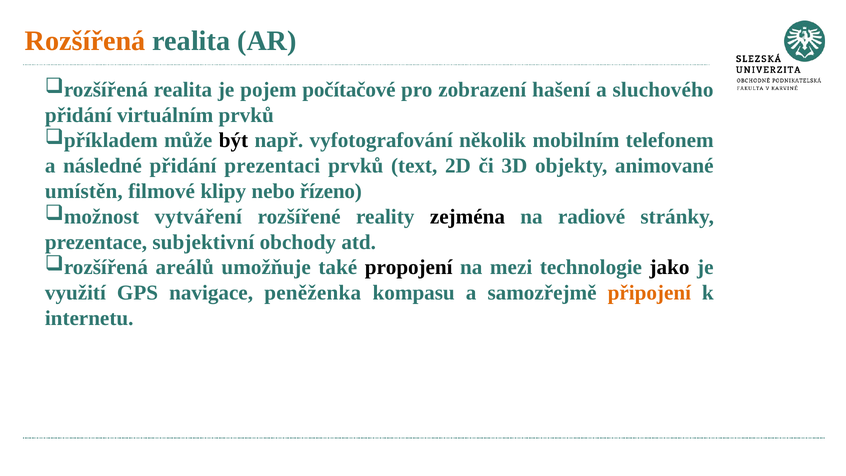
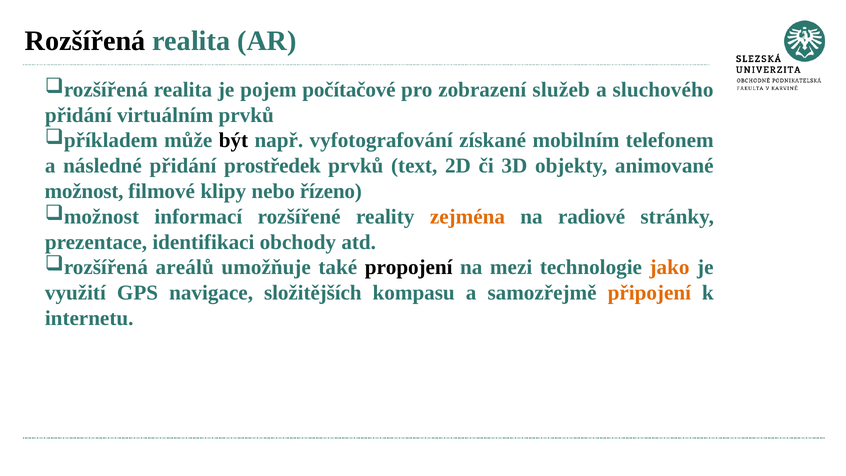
Rozšířená colour: orange -> black (85, 41)
hašení: hašení -> služeb (561, 90)
několik: několik -> získané (493, 140)
prezentaci: prezentaci -> prostředek (272, 166)
umístěn: umístěn -> možnost (84, 191)
vytváření: vytváření -> informací (198, 217)
zejména colour: black -> orange (467, 217)
subjektivní: subjektivní -> identifikaci (203, 242)
jako colour: black -> orange (670, 267)
peněženka: peněženka -> složitějších (313, 293)
